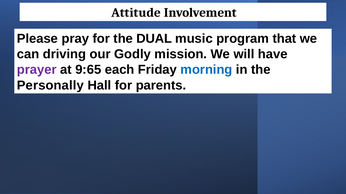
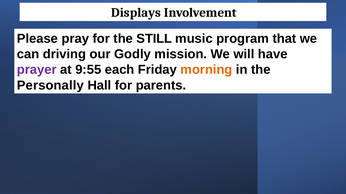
Attitude: Attitude -> Displays (136, 13)
DUAL: DUAL -> STILL (154, 39)
9:65: 9:65 -> 9:55 (88, 70)
morning colour: blue -> orange (206, 70)
